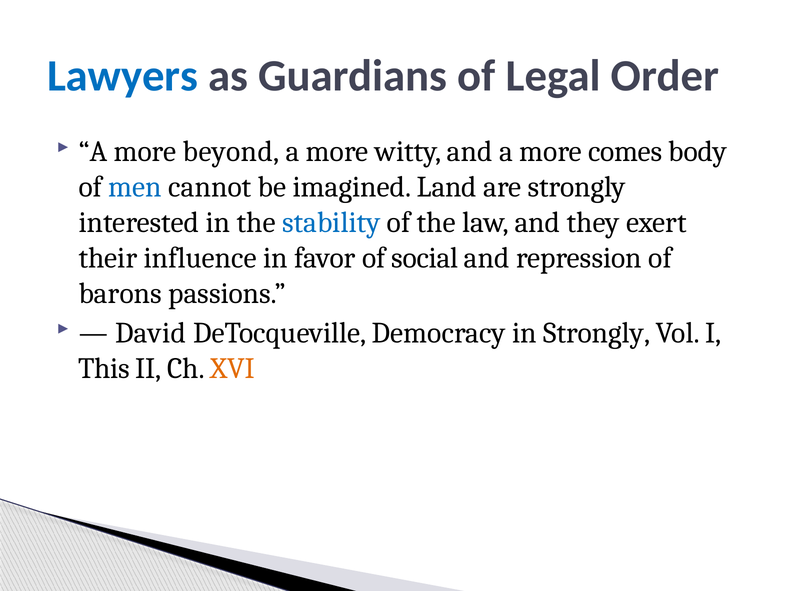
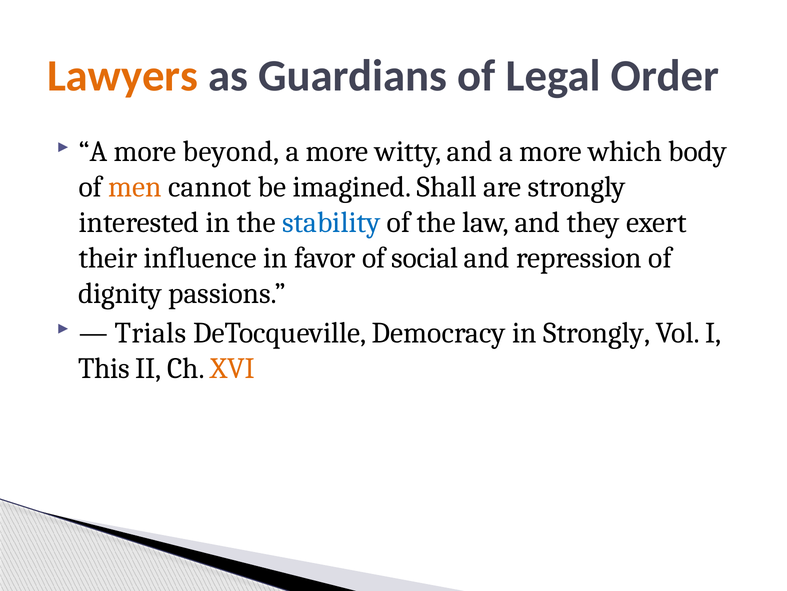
Lawyers colour: blue -> orange (123, 76)
comes: comes -> which (625, 151)
men colour: blue -> orange (135, 187)
Land: Land -> Shall (447, 187)
barons: barons -> dignity (120, 293)
David: David -> Trials (150, 333)
